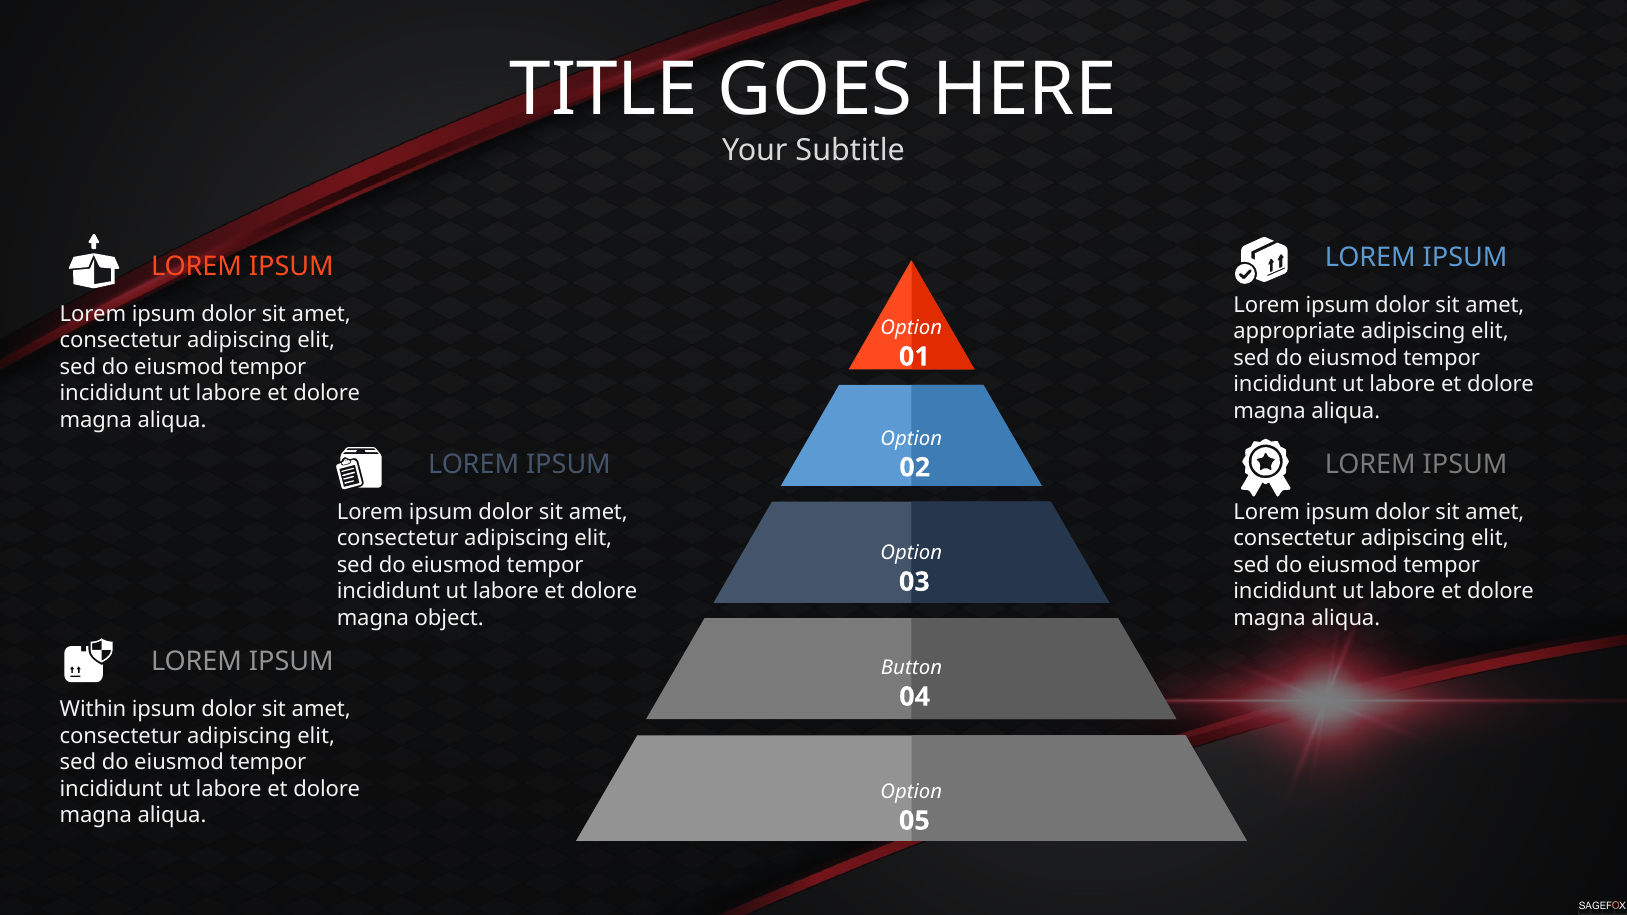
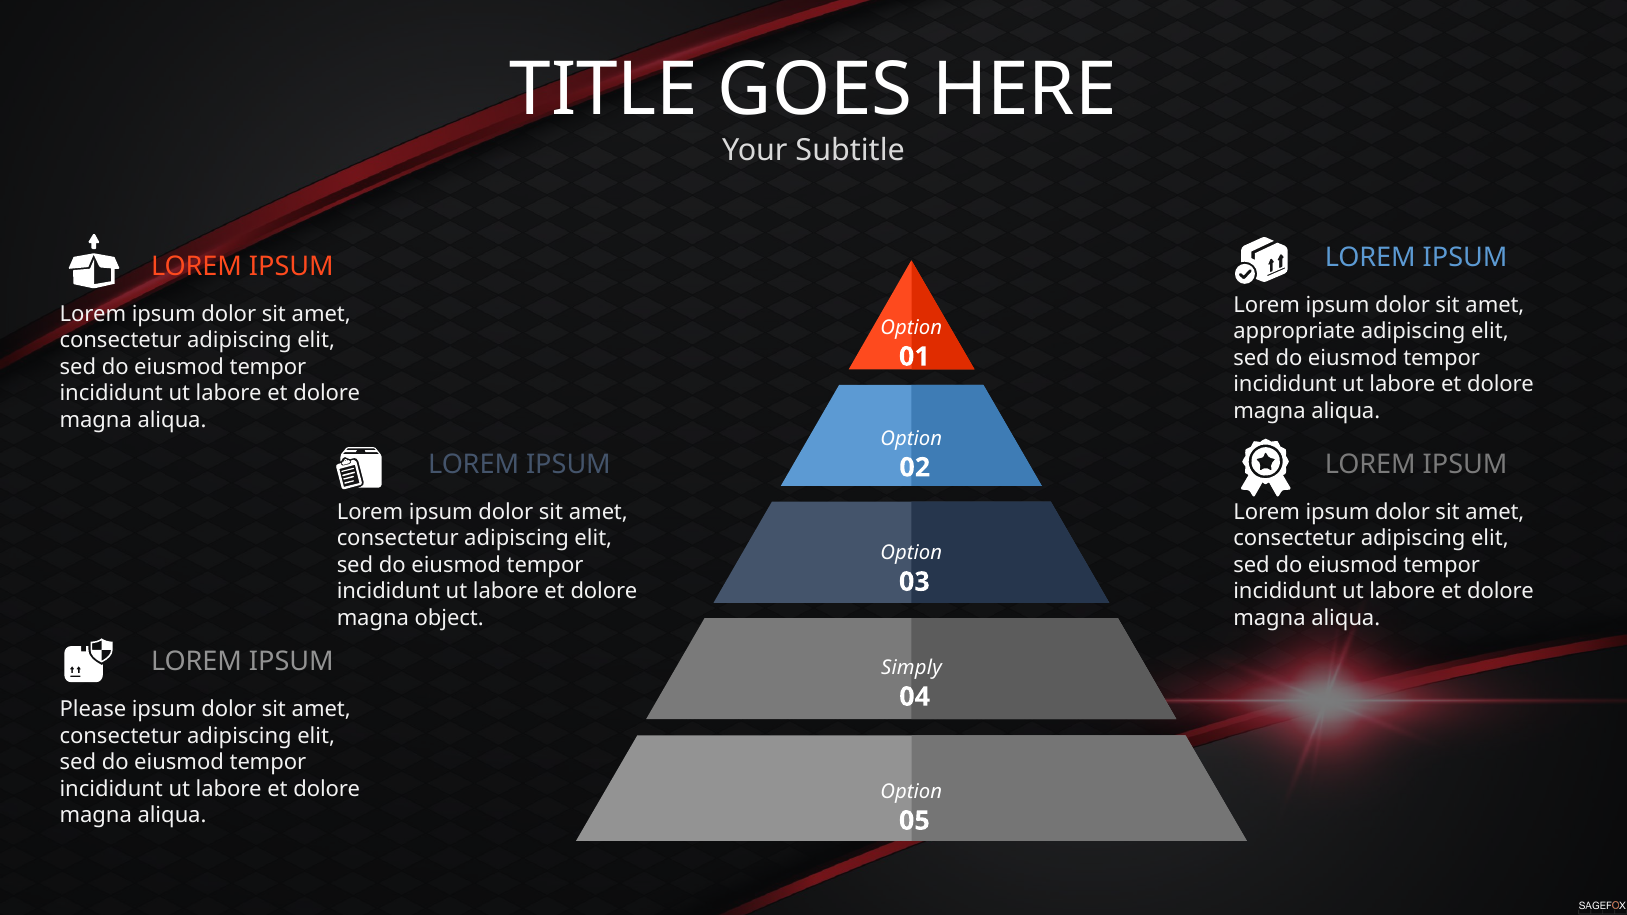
Button: Button -> Simply (911, 668)
Within: Within -> Please (93, 710)
